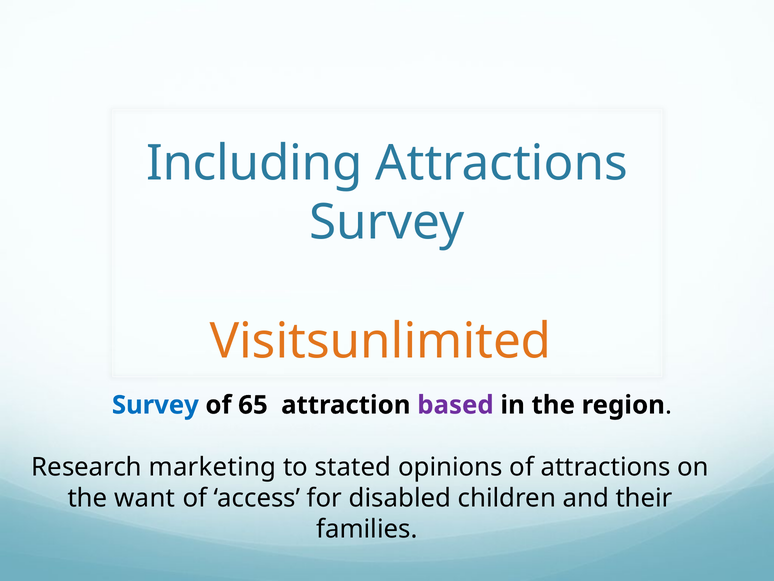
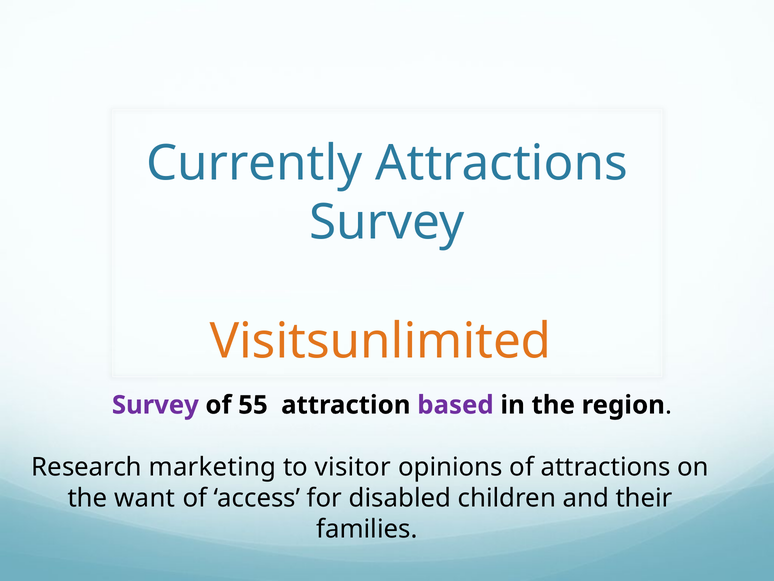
Including: Including -> Currently (254, 163)
Survey colour: blue -> purple (155, 405)
65: 65 -> 55 (253, 405)
stated: stated -> visitor (353, 467)
